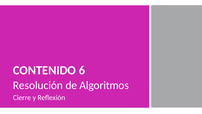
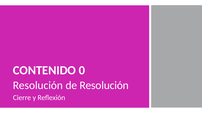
6: 6 -> 0 (82, 70)
de Algoritmos: Algoritmos -> Resolución (104, 85)
